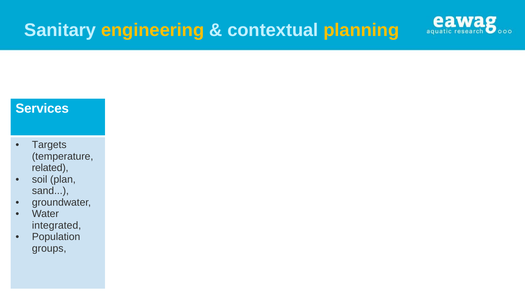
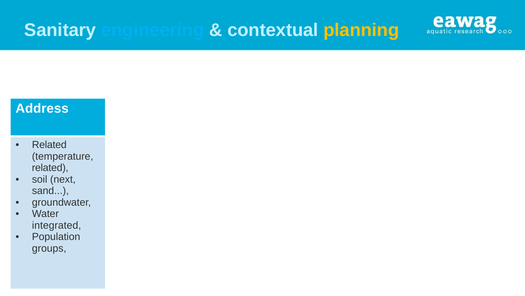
engineering colour: yellow -> light blue (153, 30)
Services: Services -> Address (42, 108)
Targets: Targets -> Related (49, 145)
plan: plan -> next (63, 179)
